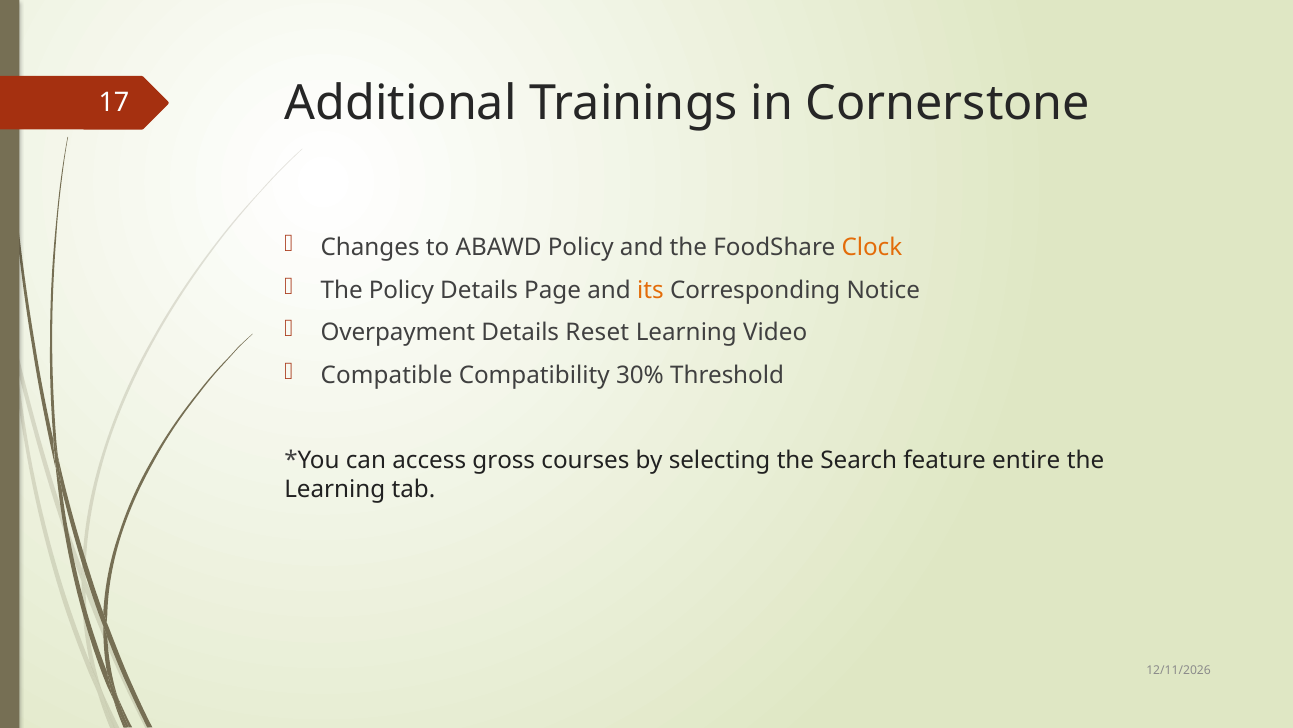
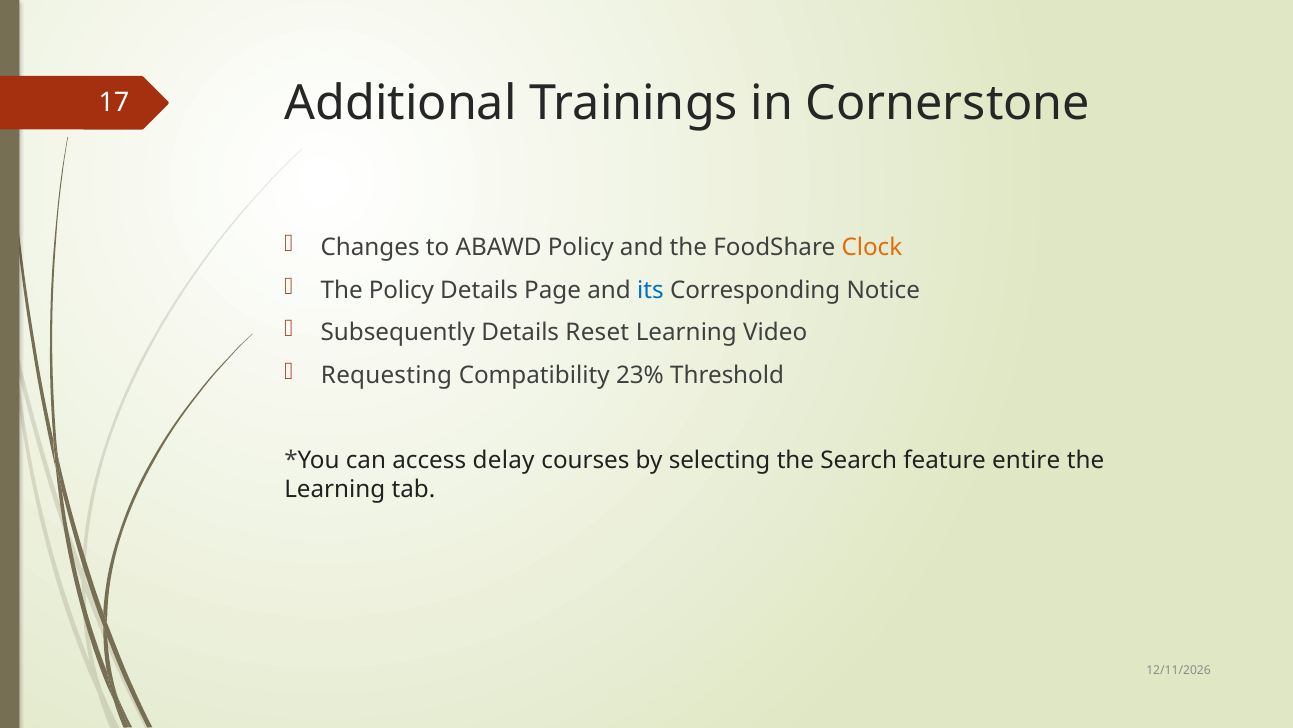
its colour: orange -> blue (650, 290)
Overpayment: Overpayment -> Subsequently (398, 333)
Compatible: Compatible -> Requesting (386, 375)
30%: 30% -> 23% (640, 375)
gross: gross -> delay (504, 460)
